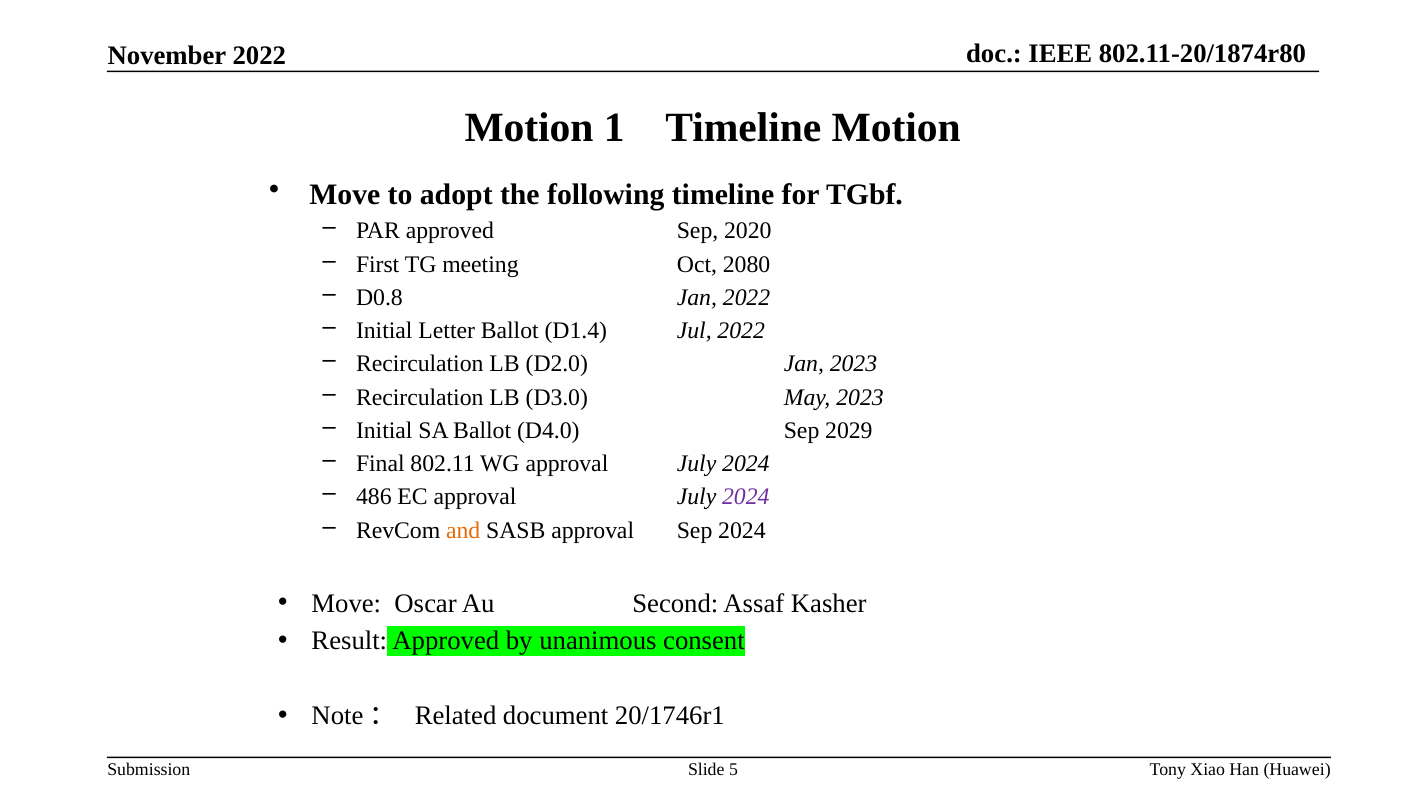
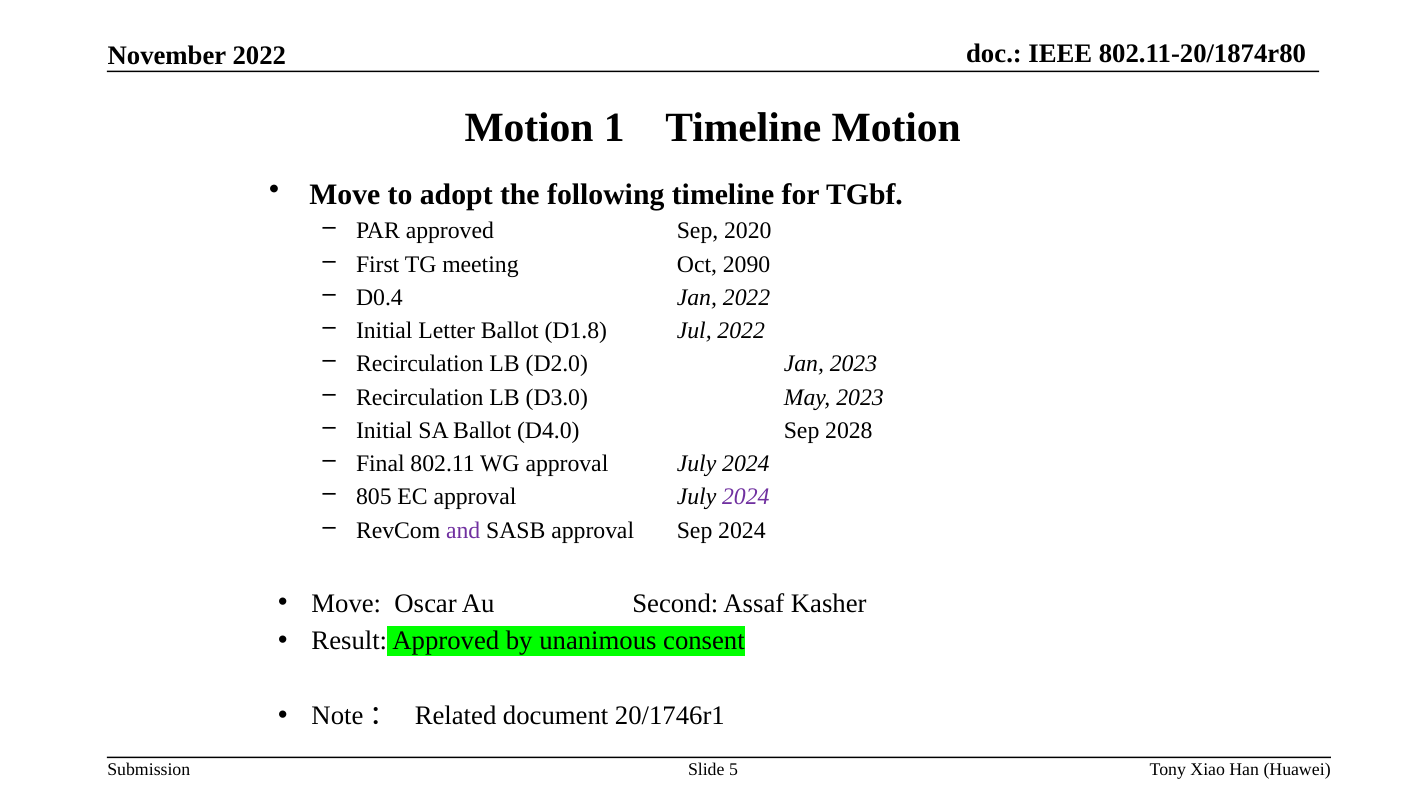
2080: 2080 -> 2090 (747, 264)
D0.8: D0.8 -> D0.4 (379, 298)
D1.4: D1.4 -> D1.8 (576, 331)
2029: 2029 -> 2028 (849, 431)
486: 486 -> 805 (374, 497)
and colour: orange -> purple (463, 530)
